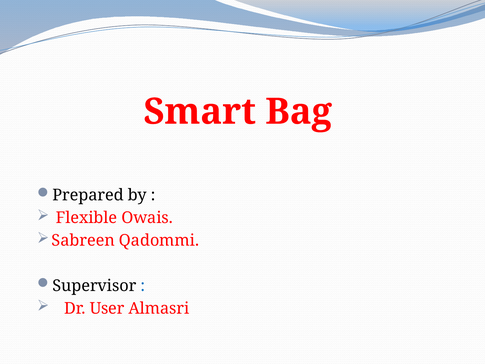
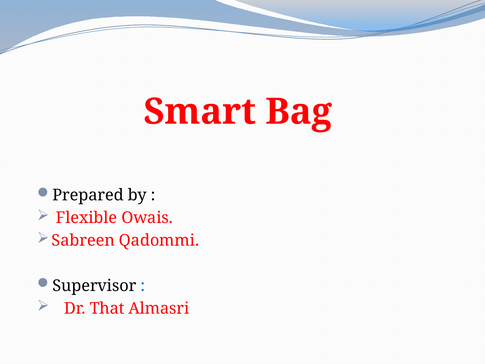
User: User -> That (107, 308)
